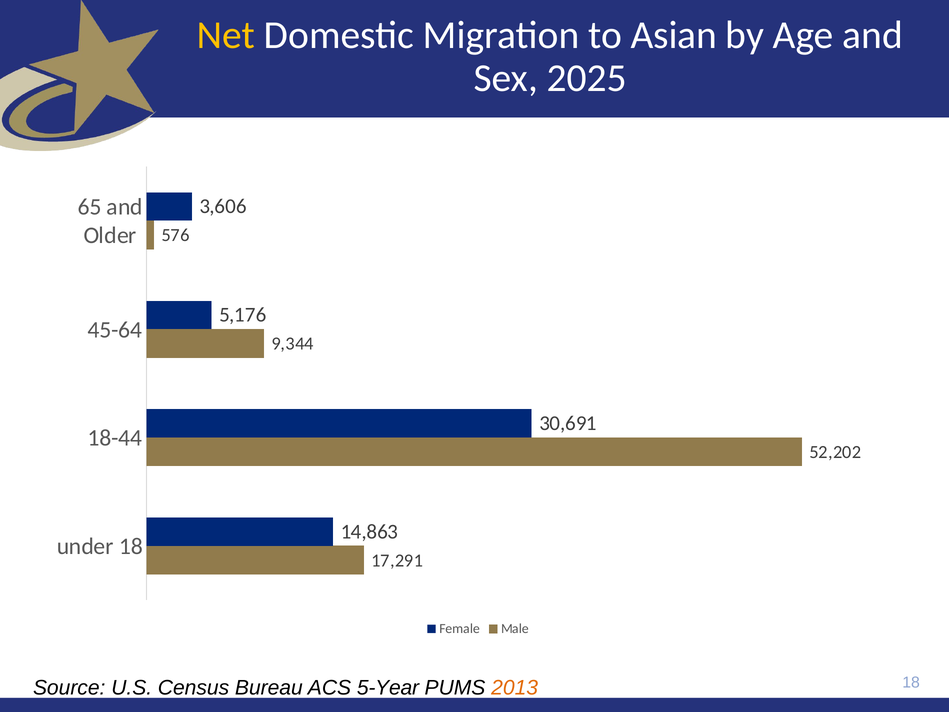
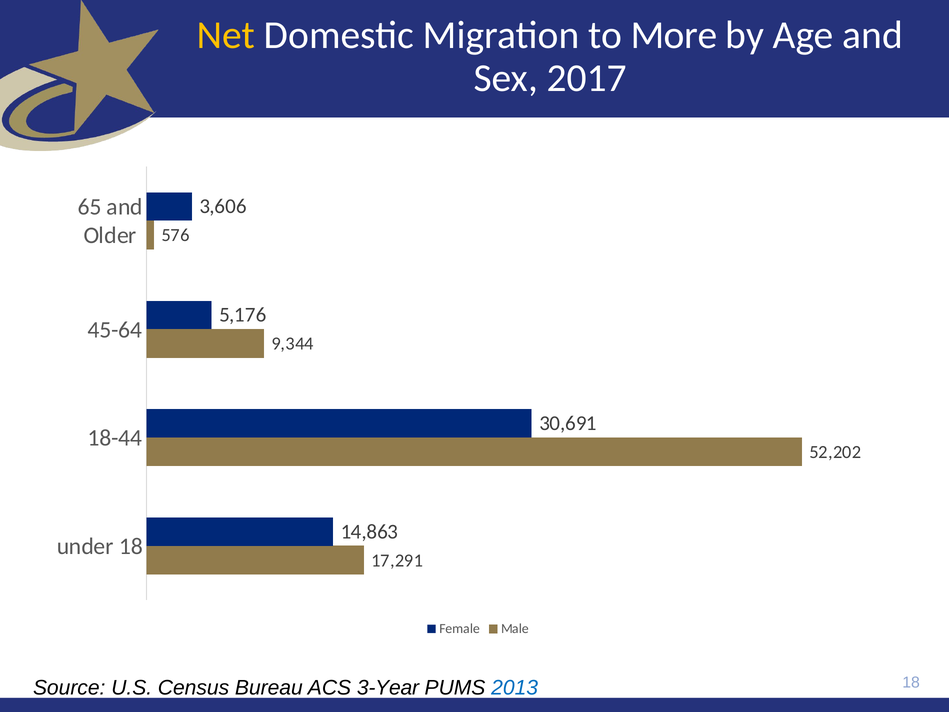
Asian: Asian -> More (674, 35)
2025: 2025 -> 2017 (587, 78)
5-Year: 5-Year -> 3-Year (388, 687)
2013 colour: orange -> blue (515, 687)
